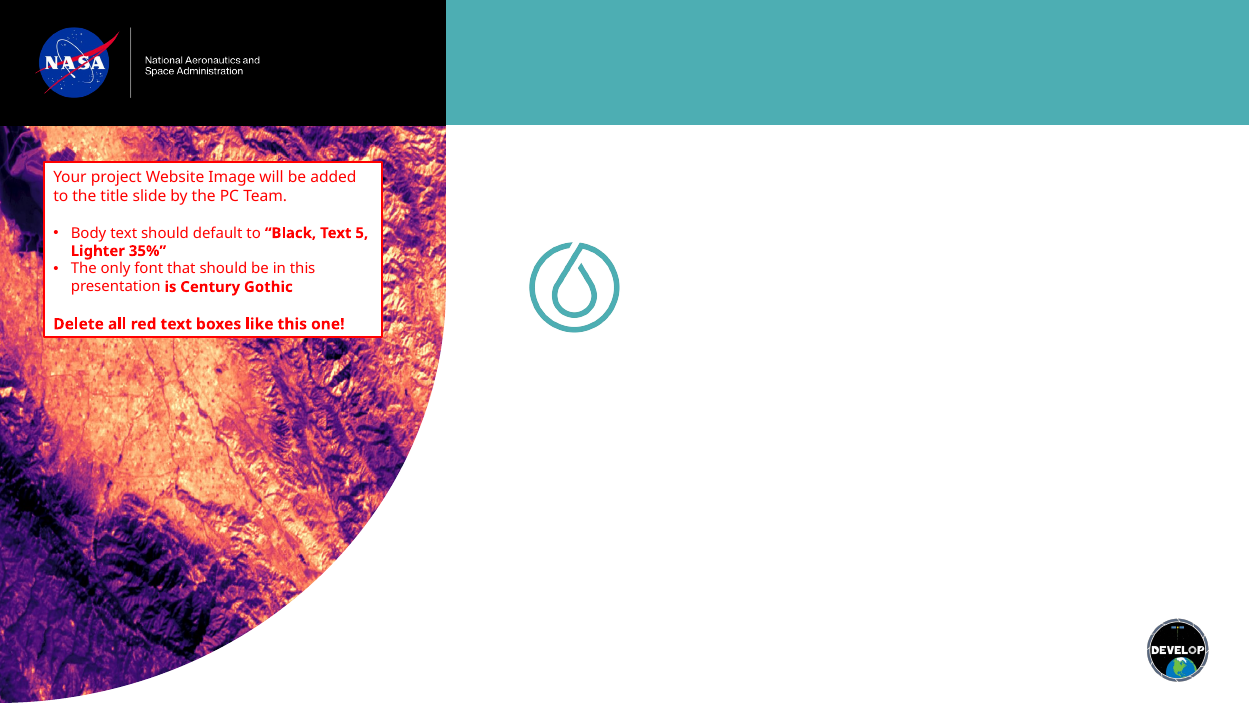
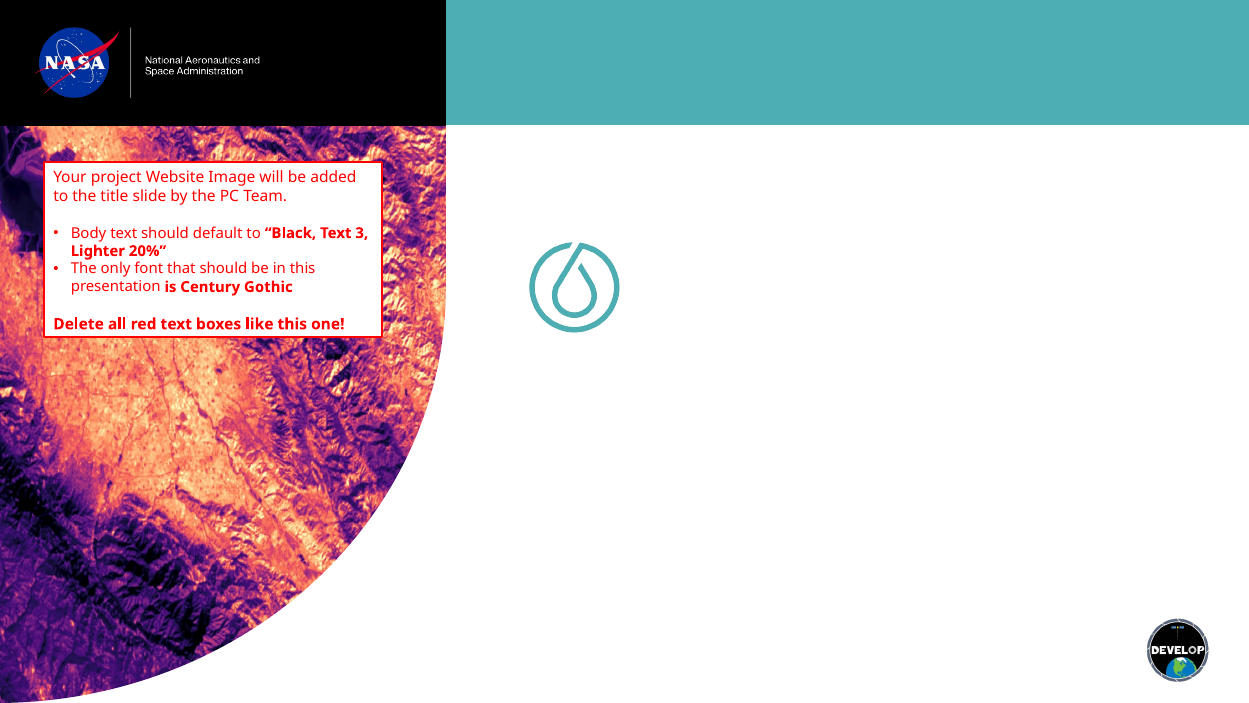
5: 5 -> 3 (362, 233)
35%: 35% -> 20% (148, 251)
